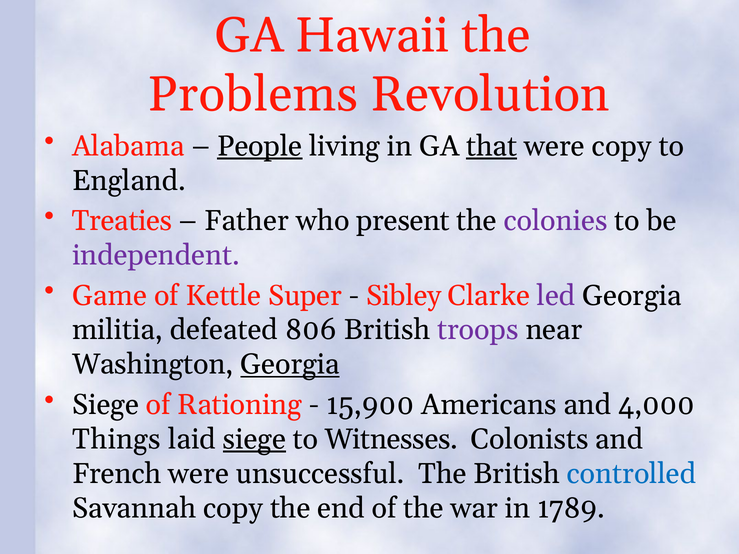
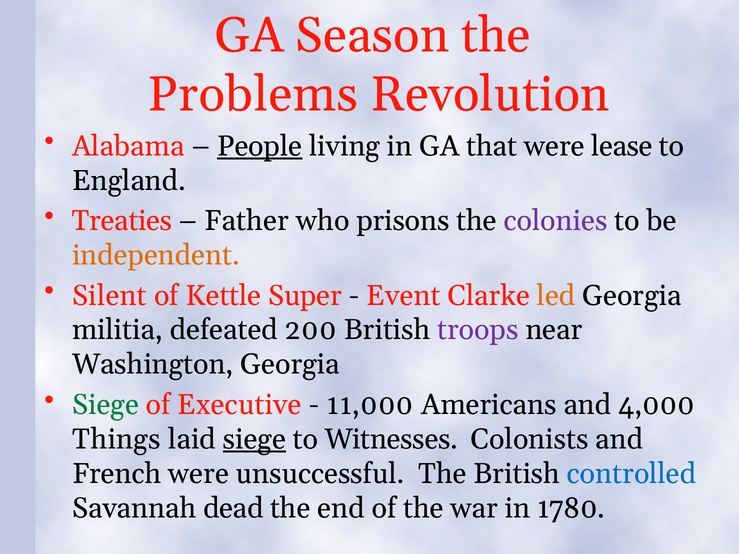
Hawaii: Hawaii -> Season (372, 35)
that underline: present -> none (492, 146)
were copy: copy -> lease (622, 146)
present: present -> prisons (403, 221)
independent colour: purple -> orange (156, 255)
Game: Game -> Silent (109, 296)
Sibley: Sibley -> Event (403, 296)
led colour: purple -> orange (556, 296)
806: 806 -> 200 (311, 330)
Georgia underline: present -> none (290, 365)
Siege colour: black -> green (105, 405)
Rationing: Rationing -> Executive (240, 405)
15,900: 15,900 -> 11,000 (370, 405)
Savannah copy: copy -> dead (233, 508)
1789: 1789 -> 1780 (571, 508)
